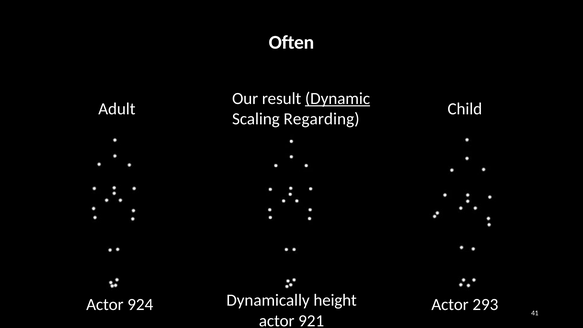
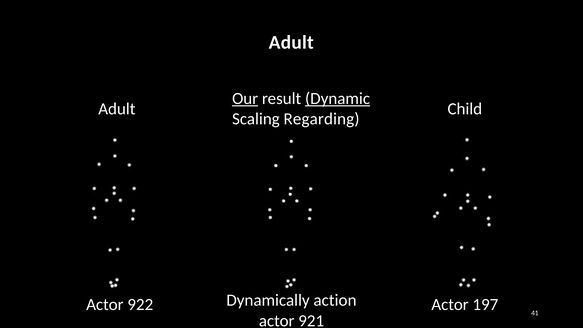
Often: Often -> Adult (291, 43)
Our underline: none -> present (245, 98)
height: height -> action (335, 300)
924: 924 -> 922 (140, 304)
293: 293 -> 197 (485, 304)
